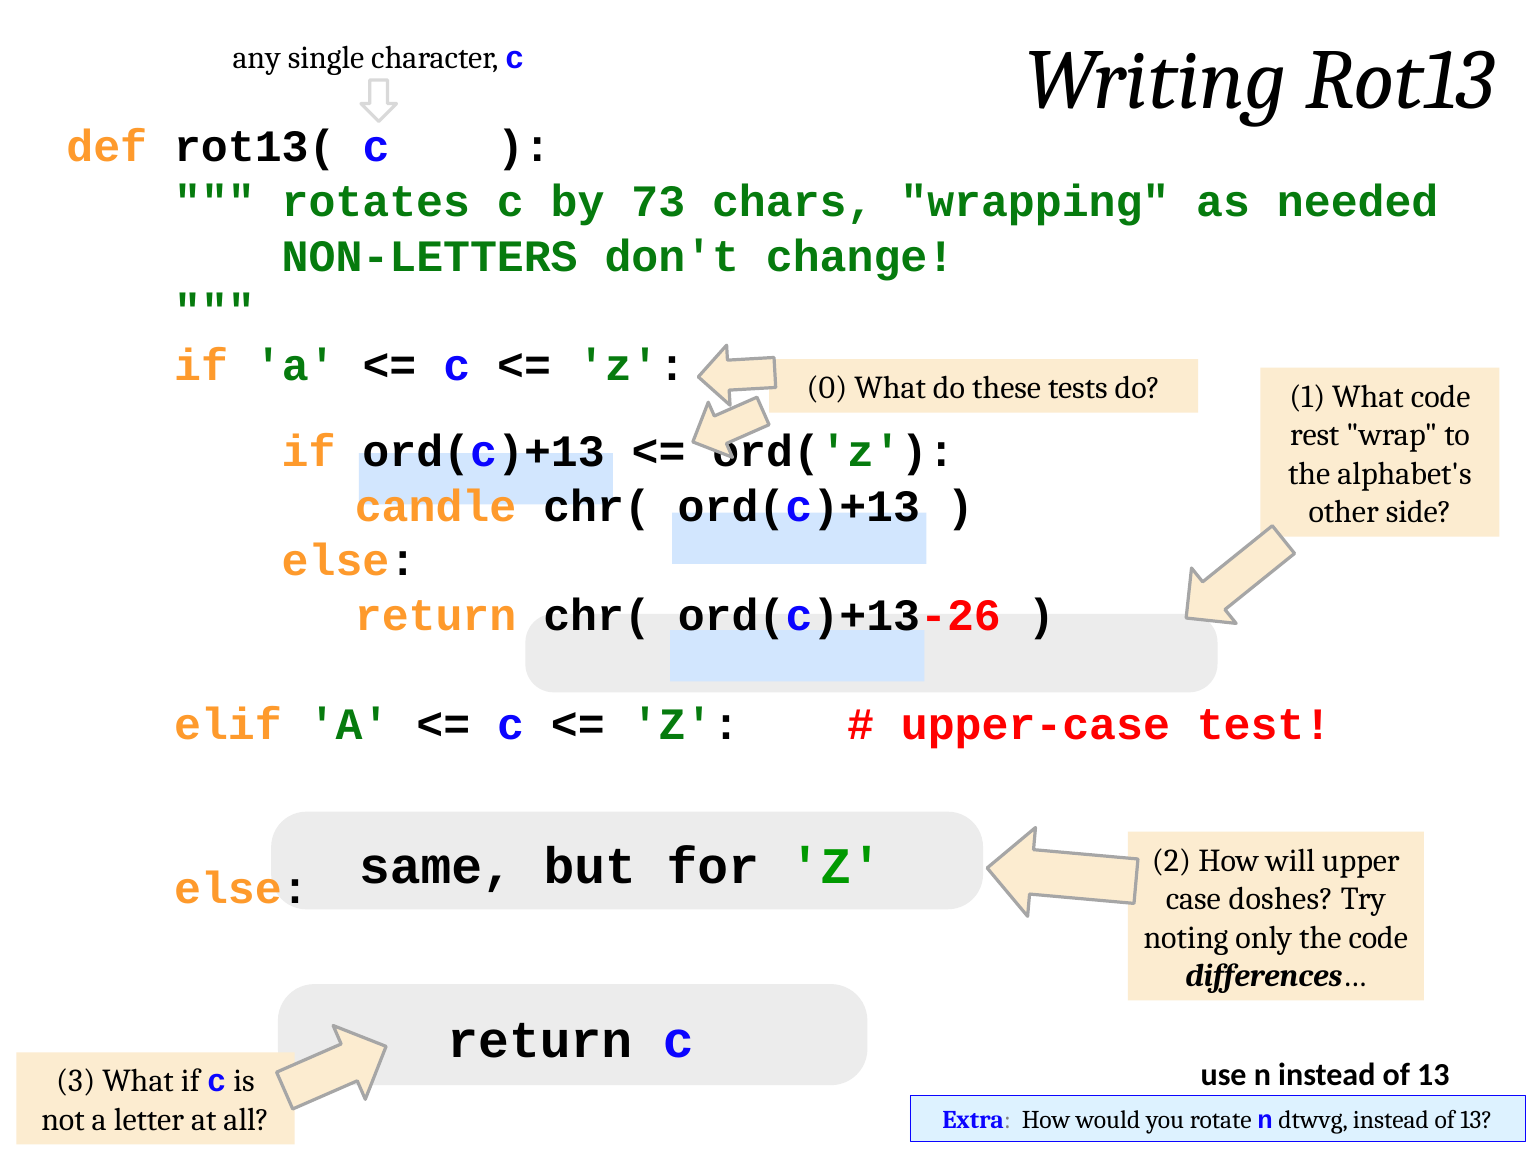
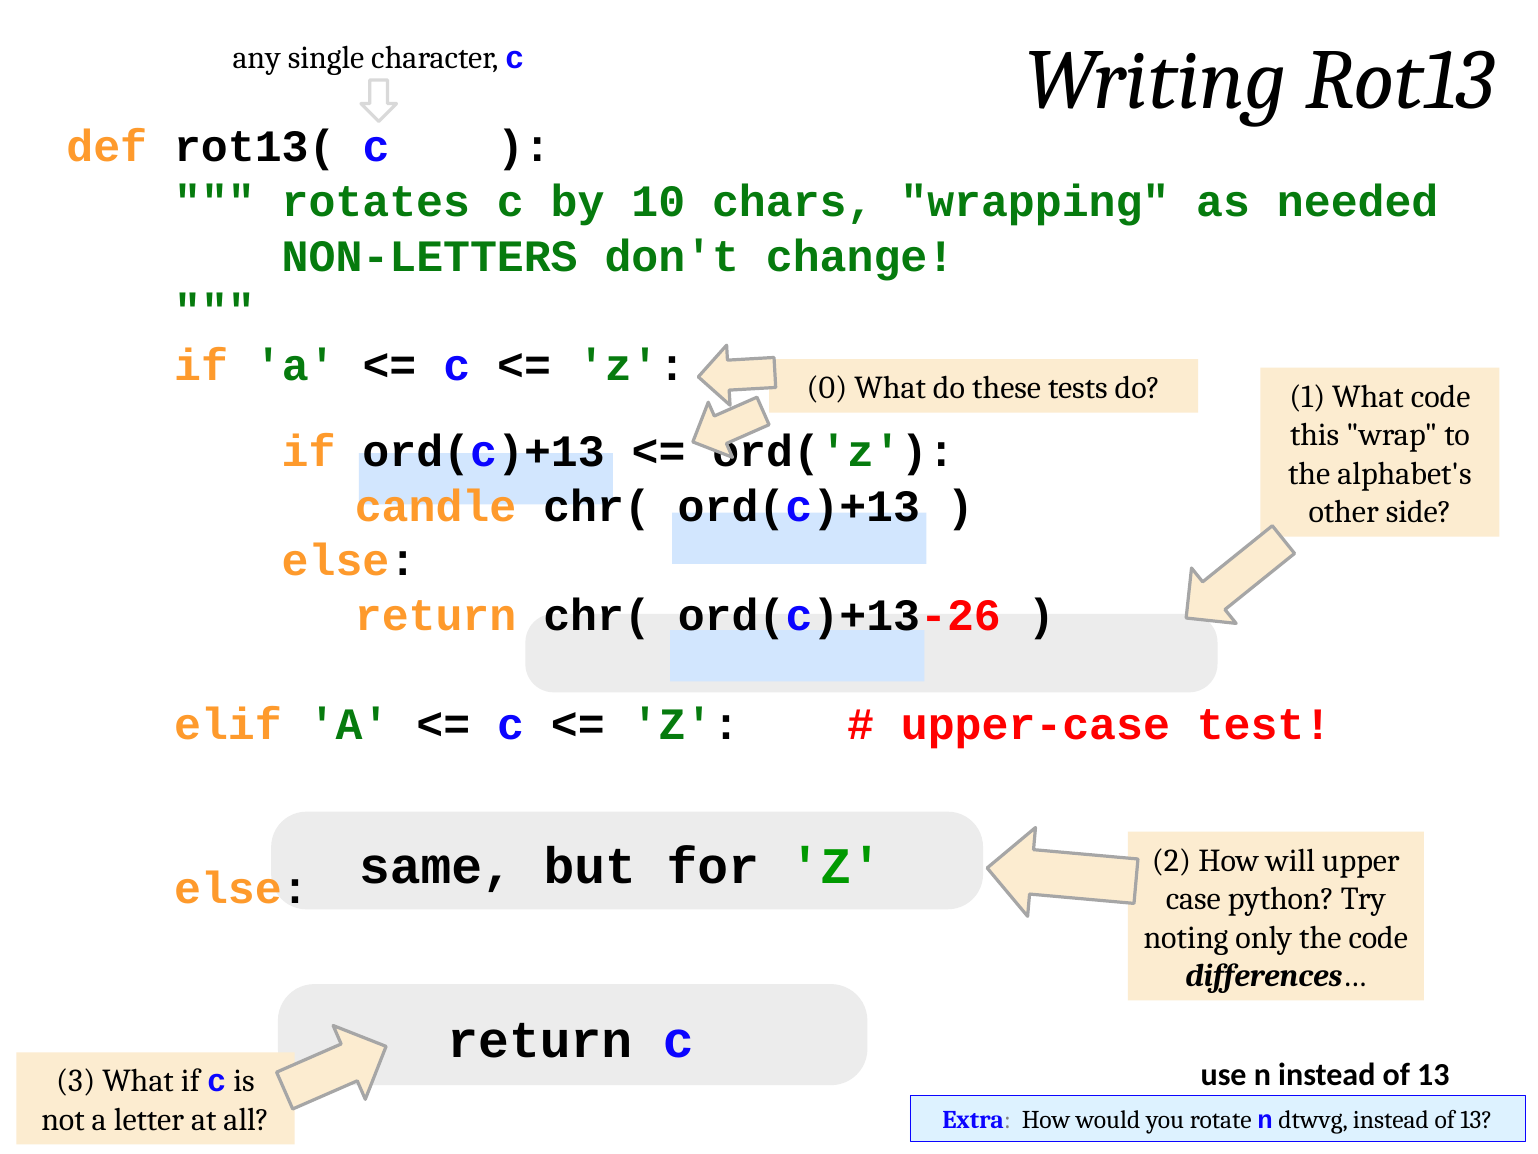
73: 73 -> 10 (658, 201)
rest: rest -> this (1315, 435)
doshes: doshes -> python (1281, 899)
